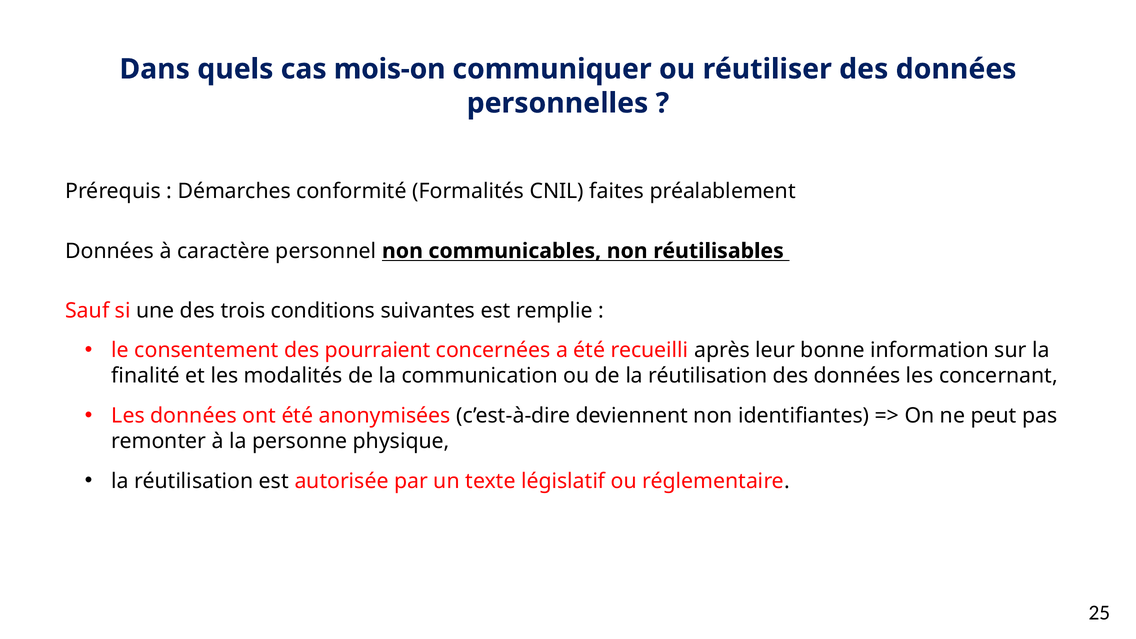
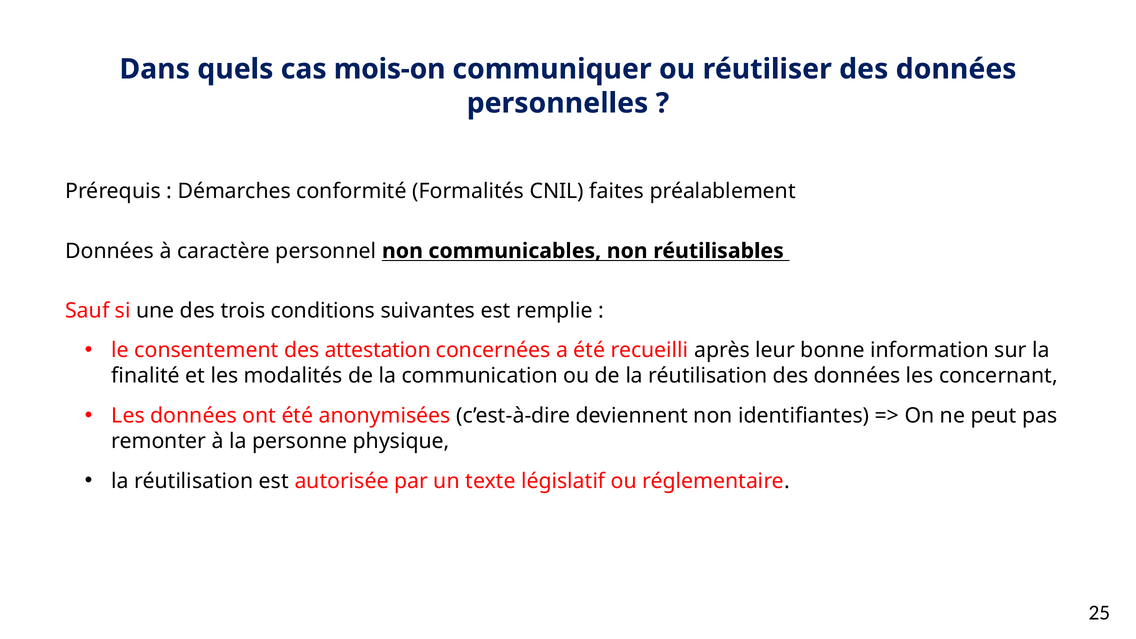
pourraient: pourraient -> attestation (378, 350)
